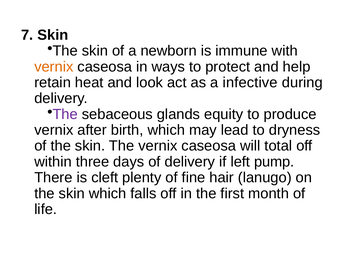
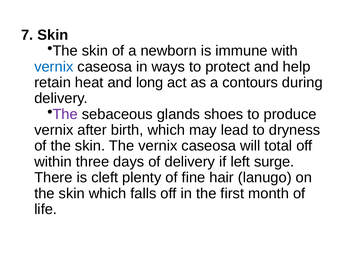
vernix colour: orange -> blue (54, 67)
look: look -> long (150, 83)
infective: infective -> contours (250, 83)
equity: equity -> shoes (224, 114)
pump: pump -> surge (274, 162)
